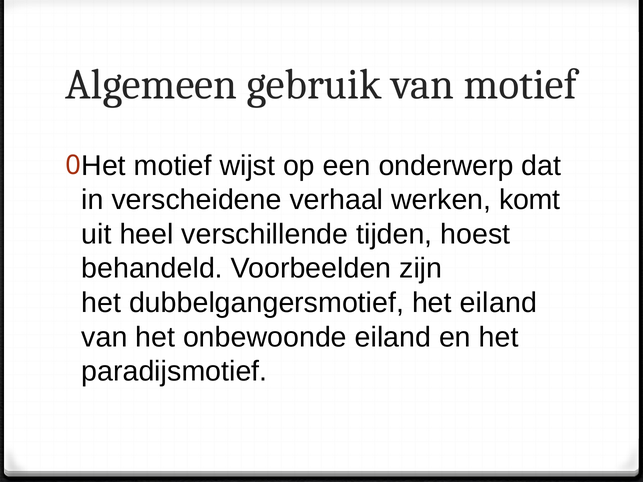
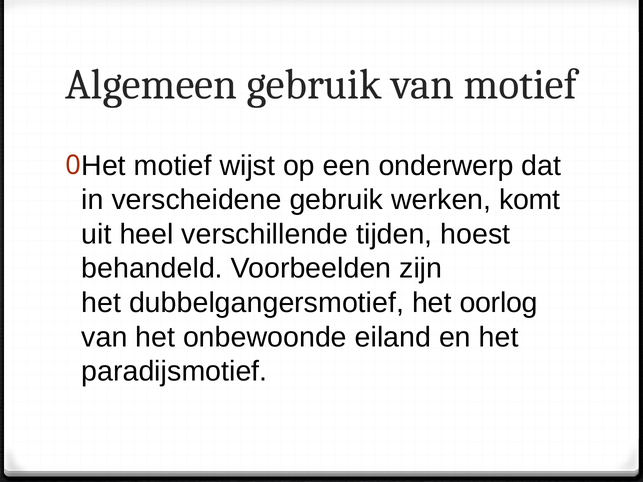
verscheidene verhaal: verhaal -> gebruik (336, 200)
het eiland: eiland -> oorlog (499, 303)
